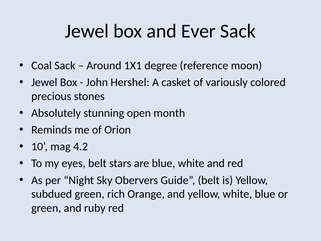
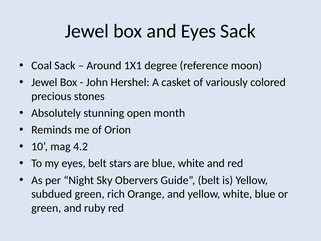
and Ever: Ever -> Eyes (198, 31)
